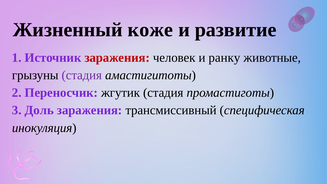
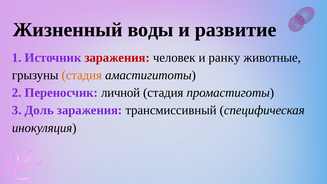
коже: коже -> воды (151, 30)
стадия colour: purple -> orange (82, 75)
жгутик: жгутик -> личной (121, 93)
